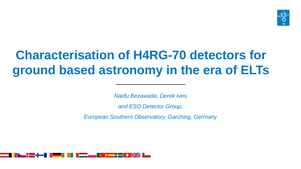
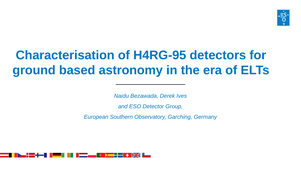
H4RG-70: H4RG-70 -> H4RG-95 (160, 55)
